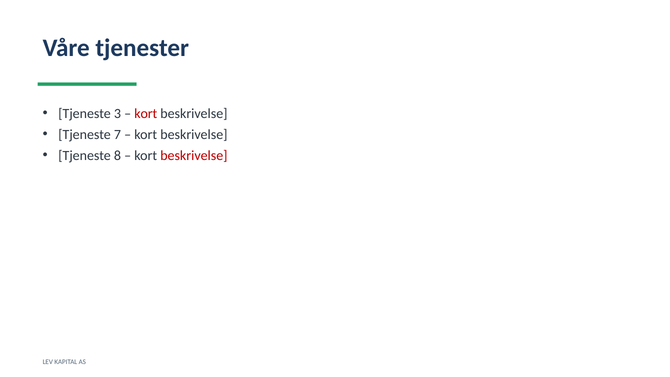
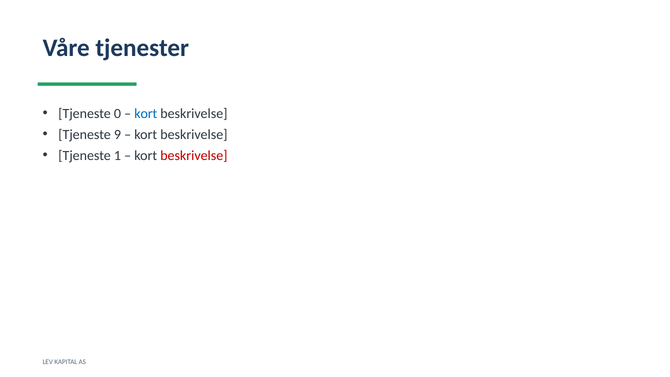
3: 3 -> 0 (117, 113)
kort colour: red -> blue (146, 113)
7: 7 -> 9 (117, 134)
8: 8 -> 1 (117, 155)
